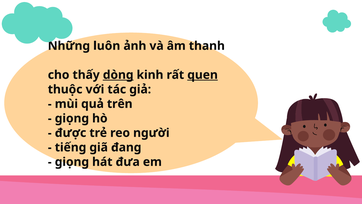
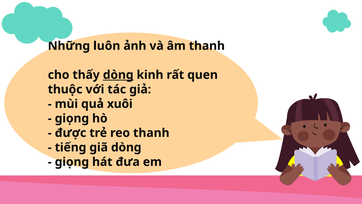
quen underline: present -> none (203, 75)
trên: trên -> xuôi (120, 104)
reo người: người -> thanh (151, 133)
giã đang: đang -> dòng (126, 147)
